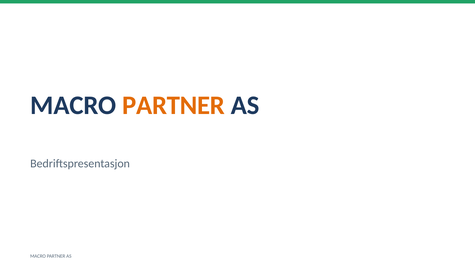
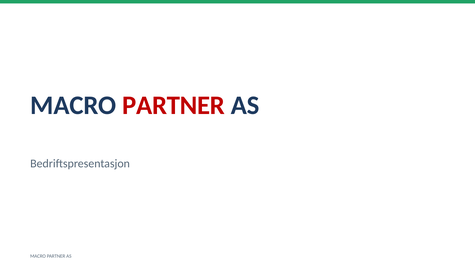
PARTNER colour: orange -> red (174, 105)
